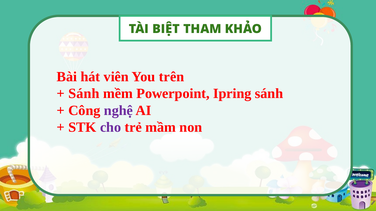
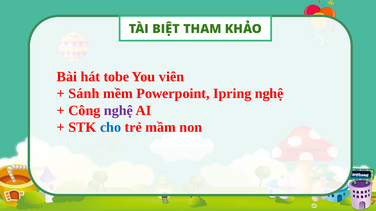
viên: viên -> tobe (116, 77)
trên: trên -> viên (172, 77)
Ipring sánh: sánh -> nghệ (269, 94)
cho colour: purple -> blue (111, 128)
